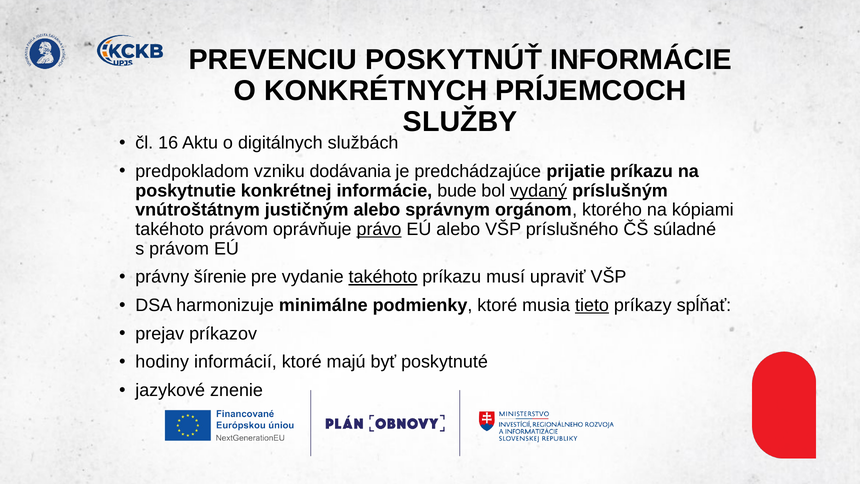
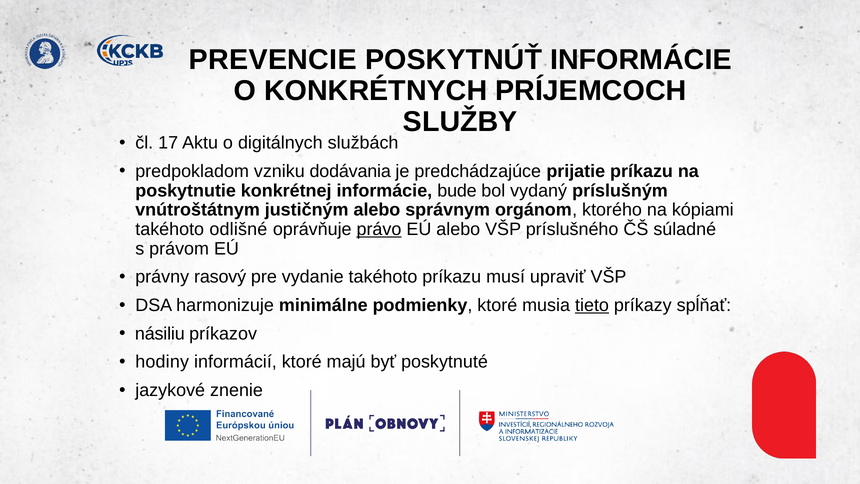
PREVENCIU: PREVENCIU -> PREVENCIE (273, 60)
16: 16 -> 17 (168, 143)
vydaný underline: present -> none (539, 191)
takéhoto právom: právom -> odlišné (238, 229)
šírenie: šírenie -> rasový (220, 277)
takéhoto underline: present -> none (383, 277)
prejav: prejav -> násiliu (160, 334)
